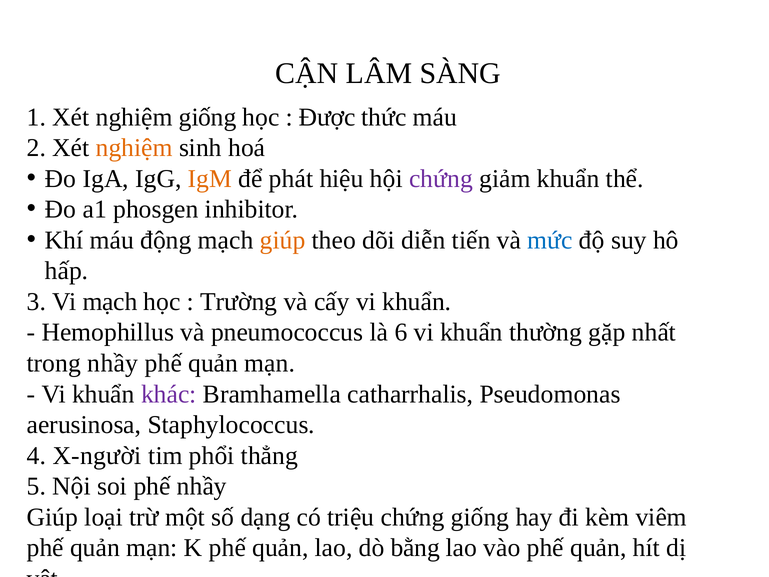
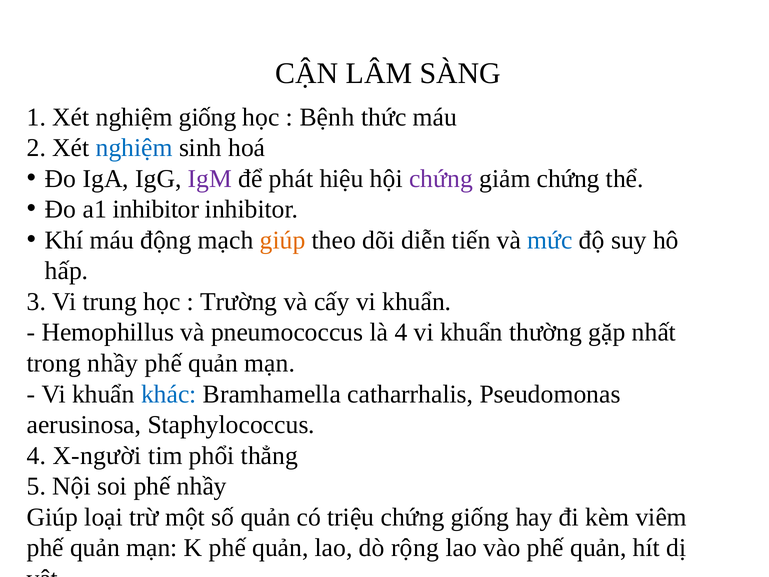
Được: Được -> Bệnh (327, 117)
nghiệm colour: orange -> blue (134, 148)
IgM colour: orange -> purple (210, 179)
giảm khuẩn: khuẩn -> chứng (568, 179)
a1 phosgen: phosgen -> inhibitor (156, 209)
Vi mạch: mạch -> trung (110, 302)
là 6: 6 -> 4 (401, 332)
khác colour: purple -> blue (169, 394)
số dạng: dạng -> quản (265, 517)
bằng: bằng -> rộng (415, 548)
